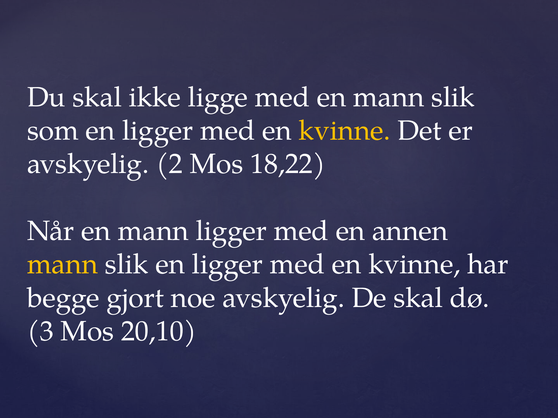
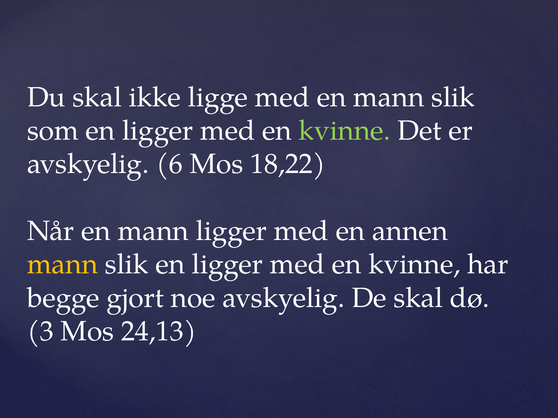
kvinne colour: yellow -> light green (345, 131)
2: 2 -> 6 (169, 164)
20,10: 20,10 -> 24,13 (159, 332)
